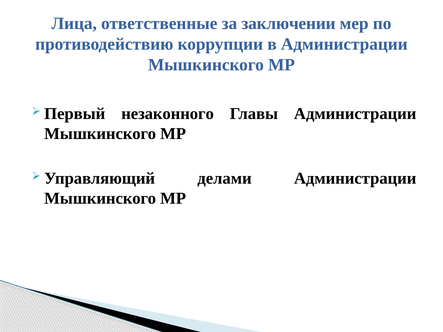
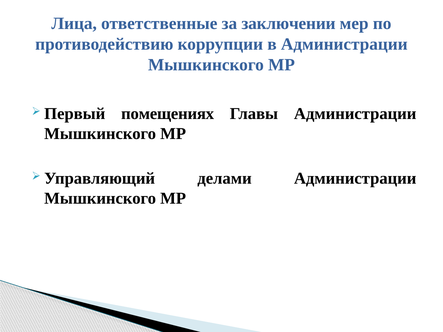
незаконного: незаконного -> помещениях (168, 114)
